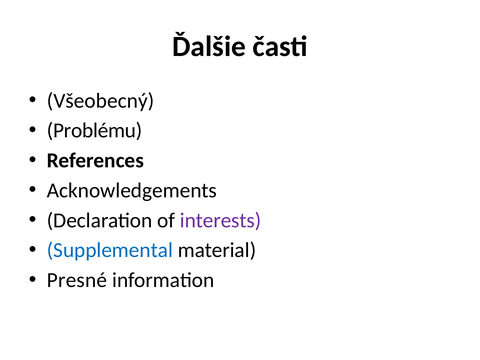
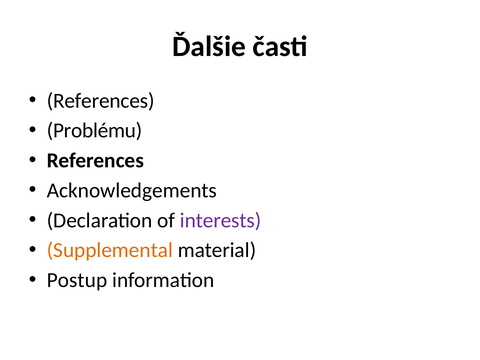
Všeobecný: Všeobecný -> References (101, 101)
Supplemental colour: blue -> orange (110, 250)
Presné: Presné -> Postup (77, 280)
